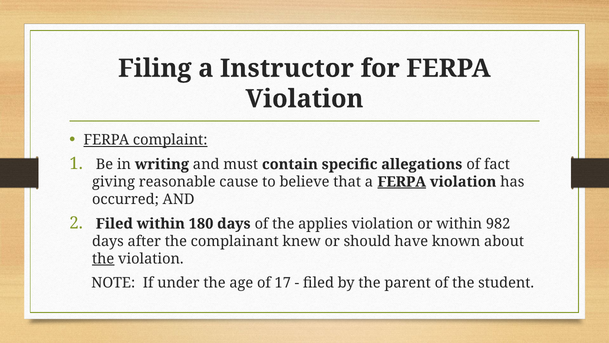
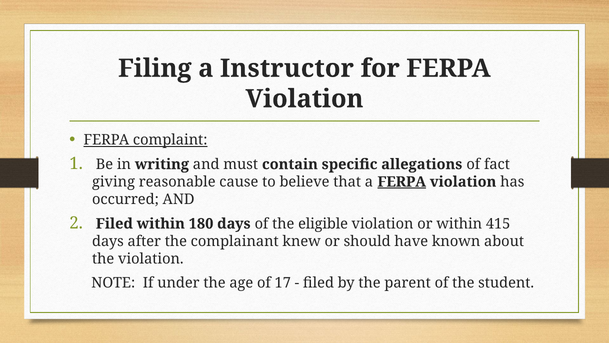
applies: applies -> eligible (323, 223)
982: 982 -> 415 (498, 223)
the underline: present -> none (103, 258)
